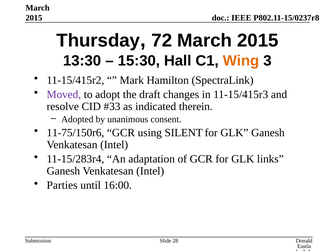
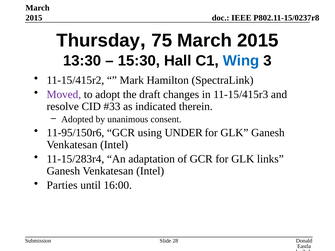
72: 72 -> 75 (162, 41)
Wing colour: orange -> blue (241, 61)
11-75/150r6: 11-75/150r6 -> 11-95/150r6 (75, 133)
SILENT: SILENT -> UNDER (184, 133)
